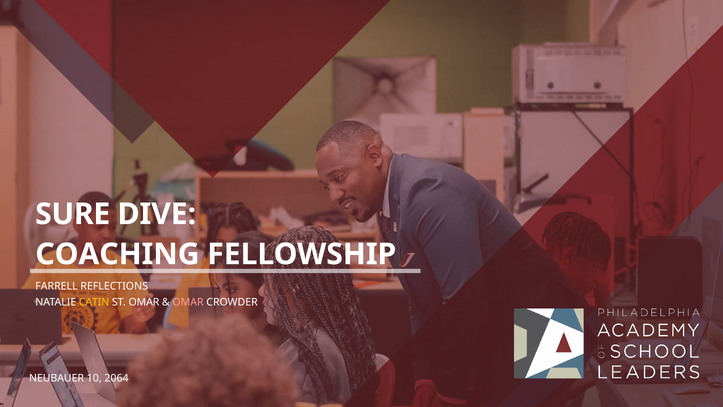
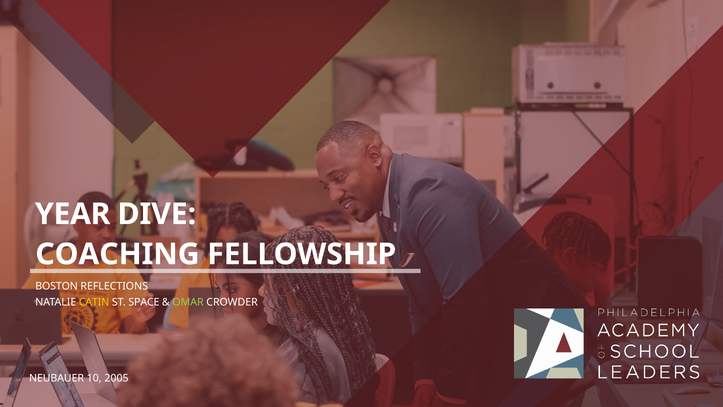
SURE: SURE -> YEAR (73, 214)
FARRELL: FARRELL -> BOSTON (57, 286)
ST OMAR: OMAR -> SPACE (144, 302)
OMAR colour: pink -> light green (188, 302)
2064: 2064 -> 2005 (116, 378)
